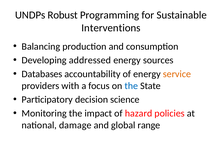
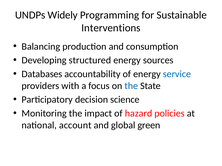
Robust: Robust -> Widely (63, 15)
addressed: addressed -> structured (90, 60)
service colour: orange -> blue (177, 74)
damage: damage -> account (75, 126)
range: range -> green (149, 126)
